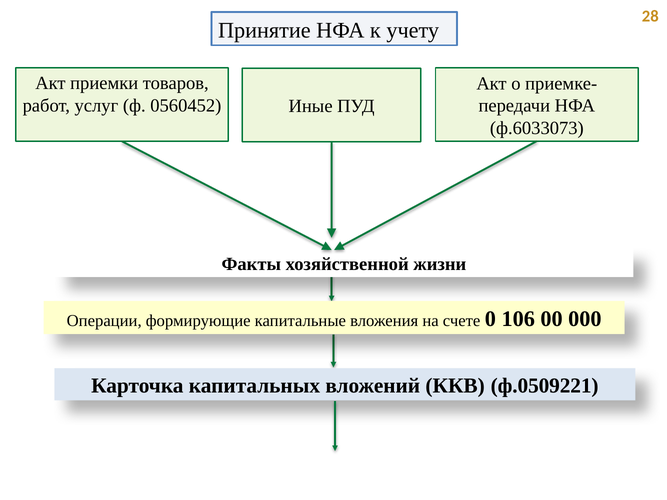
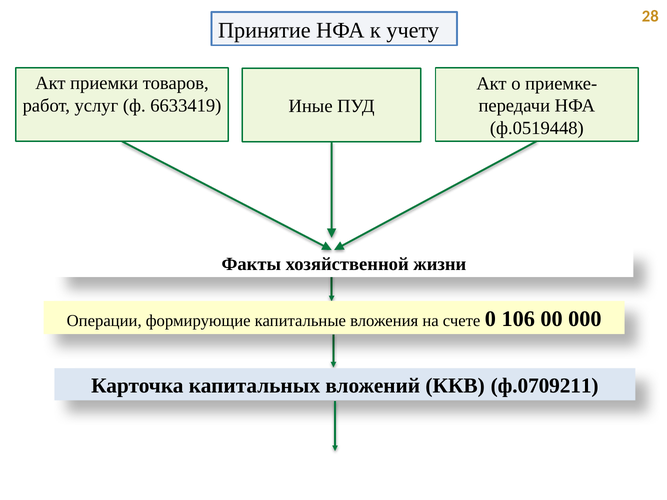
0560452: 0560452 -> 6633419 (186, 106)
ф.6033073: ф.6033073 -> ф.0519448 (537, 128)
ф.0509221: ф.0509221 -> ф.0709211 (545, 386)
